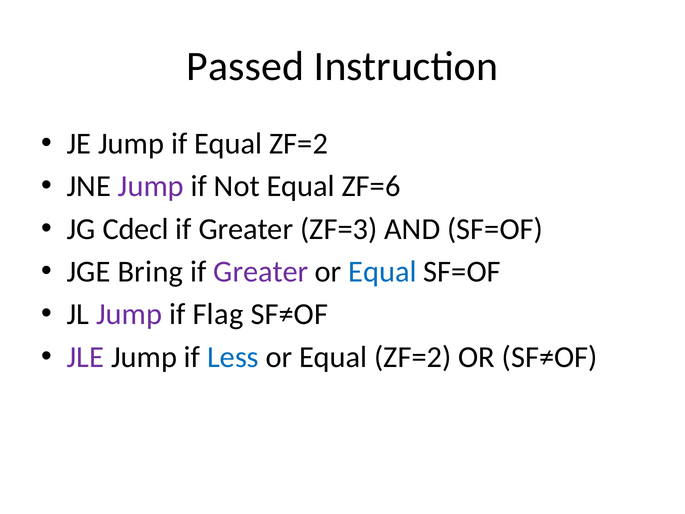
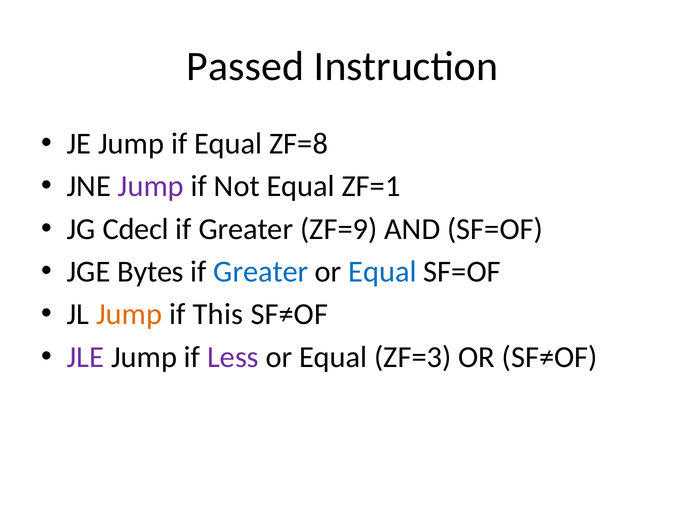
if Equal ZF=2: ZF=2 -> ZF=8 (299, 144)
ZF=6: ZF=6 -> ZF=1 (371, 186)
ZF=3: ZF=3 -> ZF=9 (339, 229)
Bring: Bring -> Bytes (151, 272)
Greater colour: purple -> blue (261, 272)
Jump colour: purple -> orange (129, 314)
Flag: Flag -> This (218, 314)
Less colour: blue -> purple (233, 357)
or Equal ZF=2: ZF=2 -> ZF=3 (413, 357)
